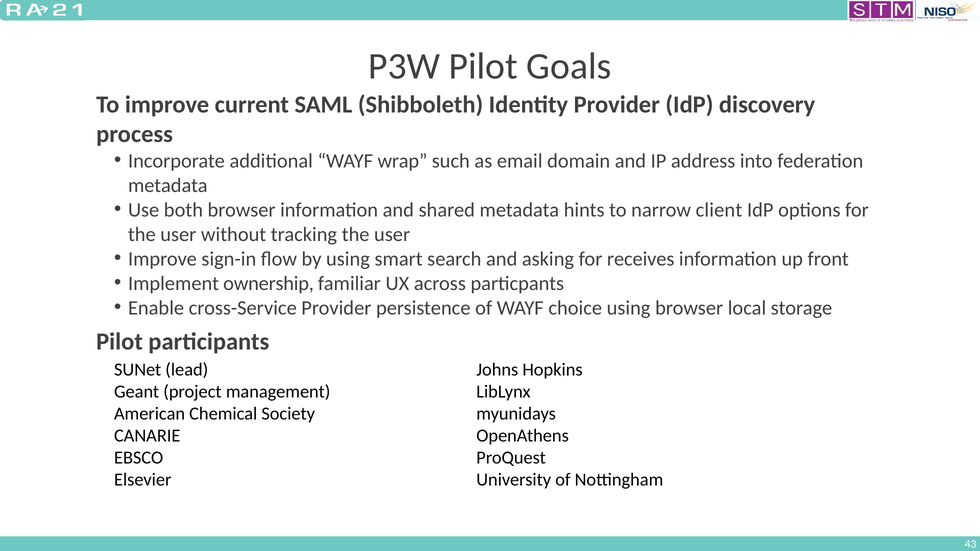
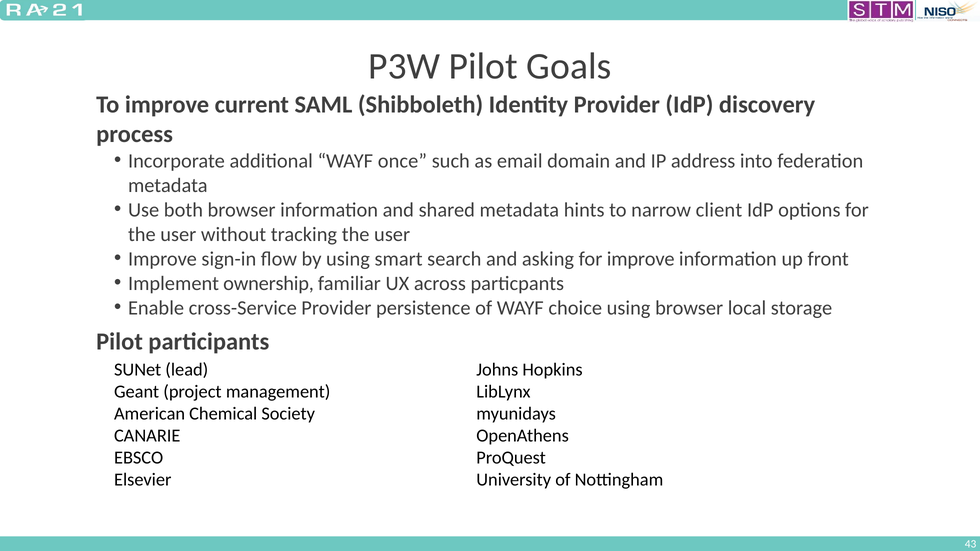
wrap: wrap -> once (402, 161)
for receives: receives -> improve (641, 259)
